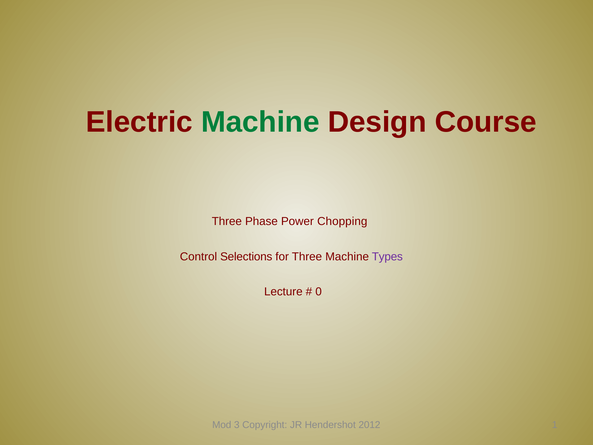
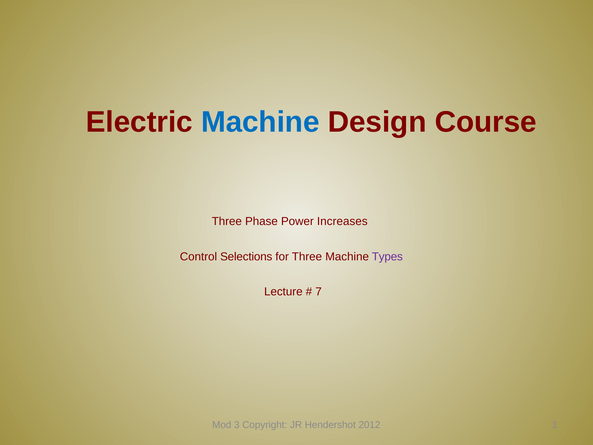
Machine colour: green -> blue (260, 122)
Chopping: Chopping -> Increases (342, 221)
0: 0 -> 7 (319, 292)
